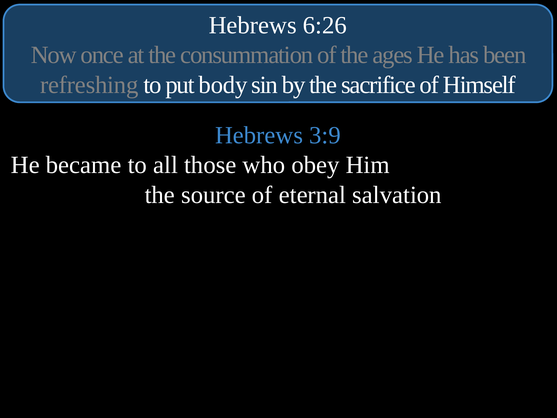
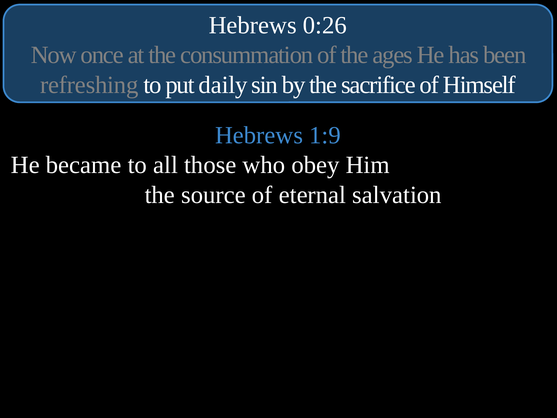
6:26: 6:26 -> 0:26 (325, 25)
body: body -> daily (223, 85)
3:9: 3:9 -> 1:9 (325, 135)
